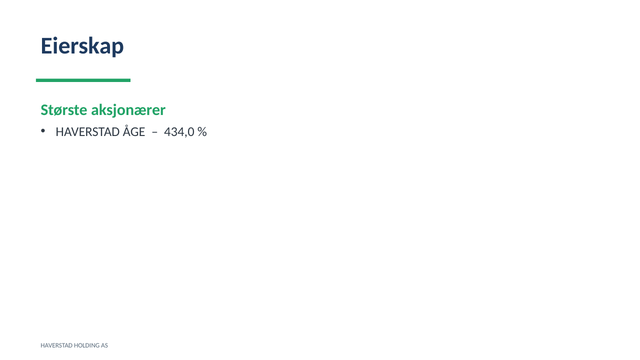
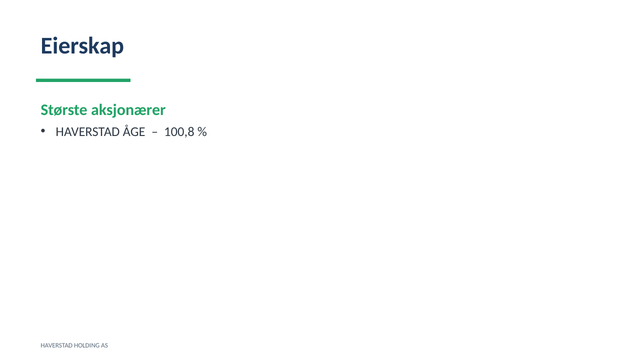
434,0: 434,0 -> 100,8 (179, 132)
